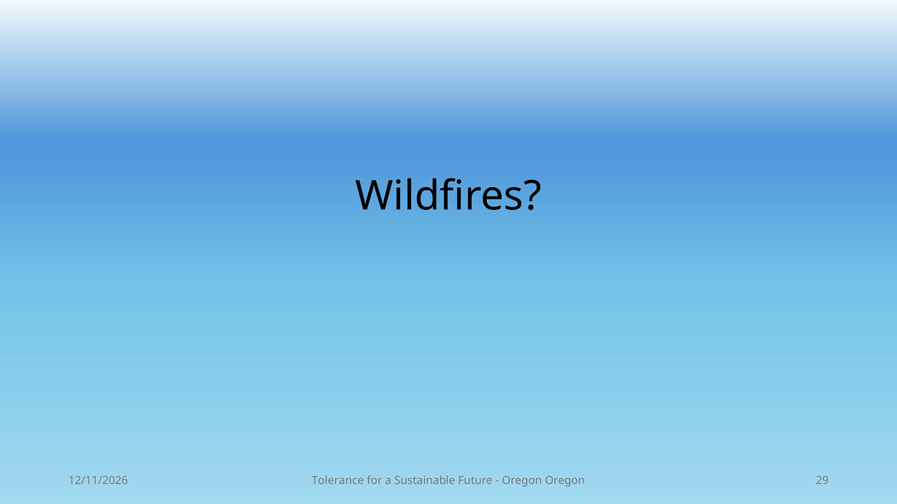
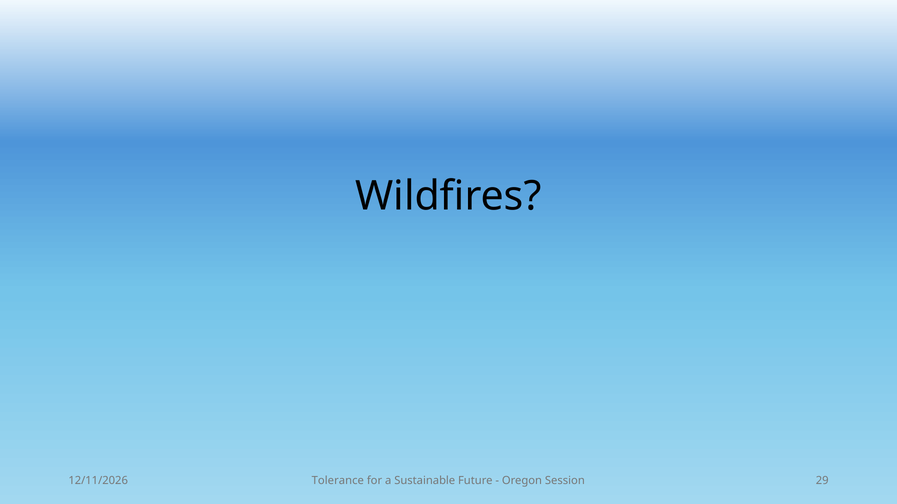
Oregon Oregon: Oregon -> Session (565, 481)
